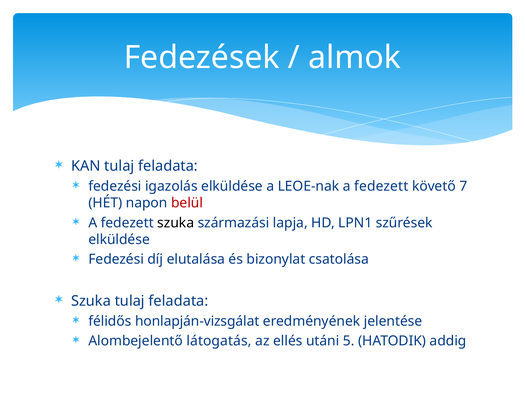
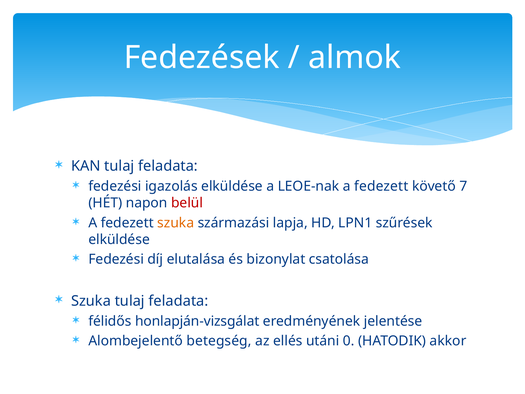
szuka colour: black -> orange (176, 223)
látogatás: látogatás -> betegség (219, 341)
5: 5 -> 0 (349, 341)
addig: addig -> akkor (448, 341)
